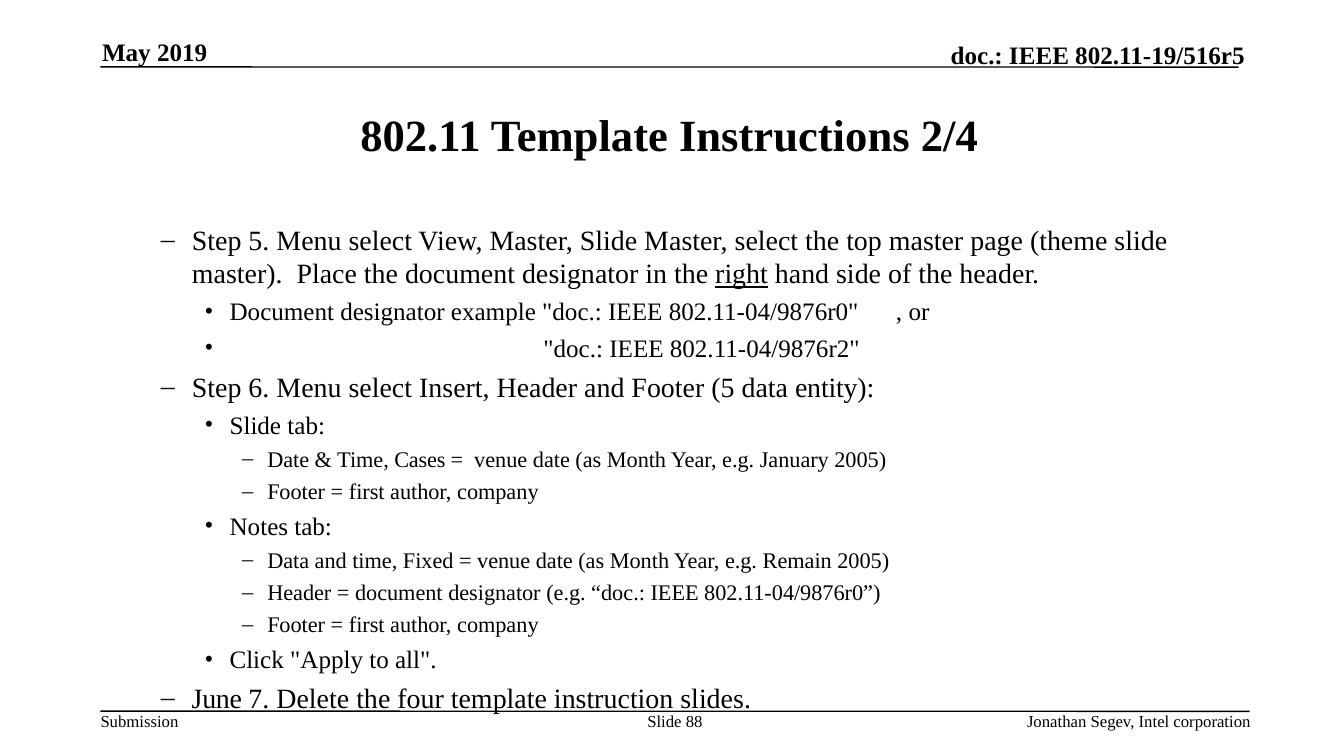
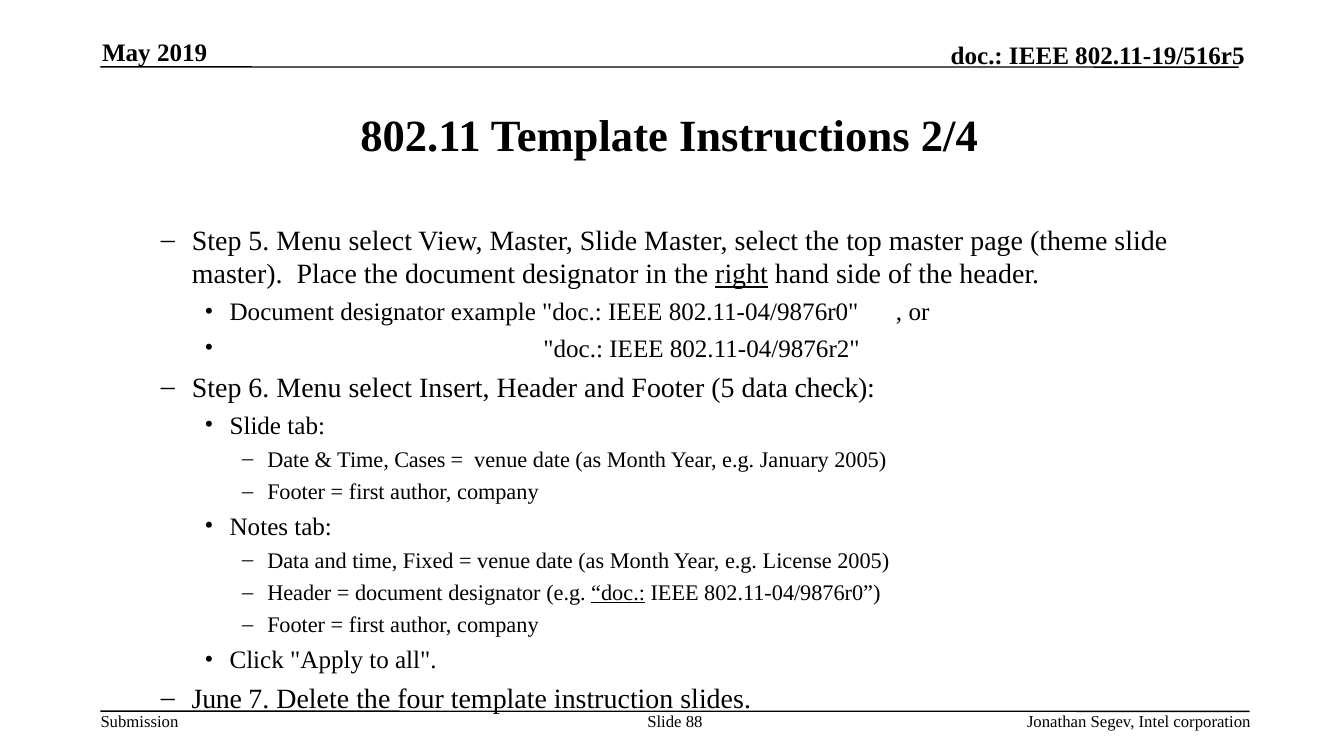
entity: entity -> check (835, 388)
Remain: Remain -> License (797, 561)
doc underline: none -> present (618, 593)
